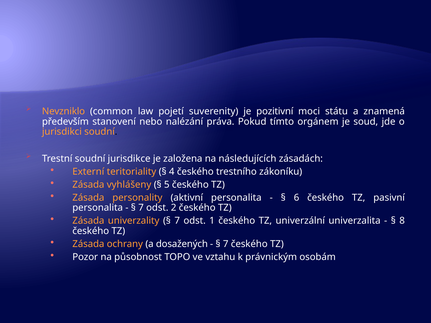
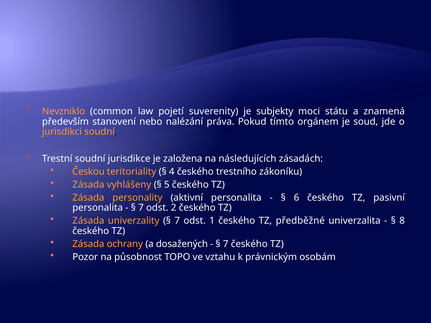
pozitivní: pozitivní -> subjekty (275, 111)
Externí: Externí -> Českou (88, 172)
univerzální: univerzální -> předběžné (300, 221)
